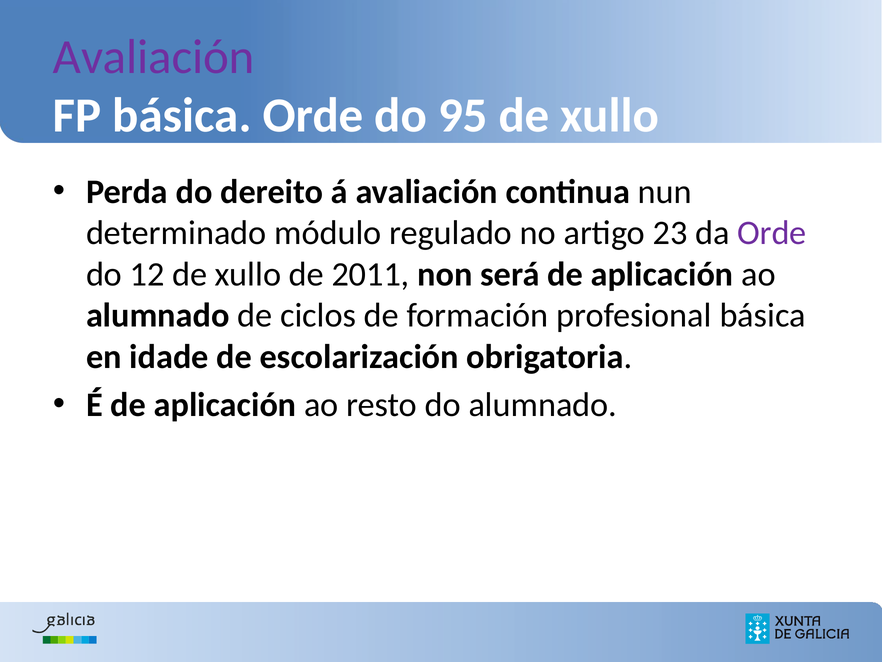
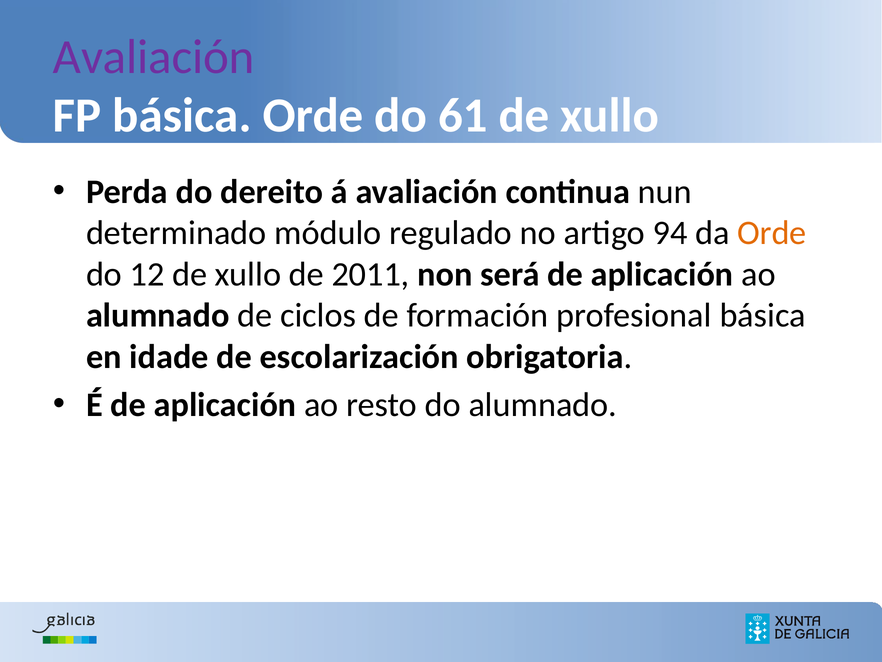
95: 95 -> 61 (463, 116)
23: 23 -> 94 (670, 233)
Orde colour: purple -> orange (772, 233)
